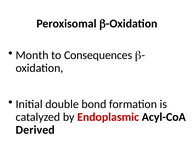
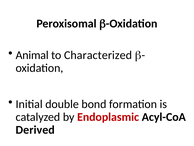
Month: Month -> Animal (32, 55)
Consequences: Consequences -> Characterized (98, 55)
